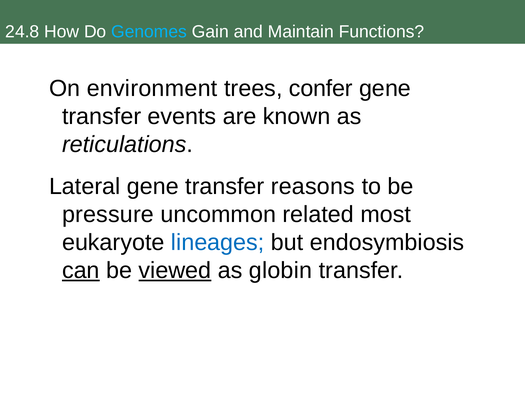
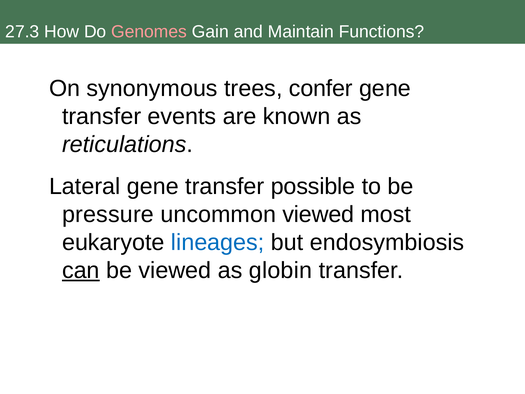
24.8: 24.8 -> 27.3 (22, 32)
Genomes colour: light blue -> pink (149, 32)
environment: environment -> synonymous (152, 88)
reasons: reasons -> possible (313, 186)
uncommon related: related -> viewed (318, 214)
viewed underline: present -> none (175, 270)
